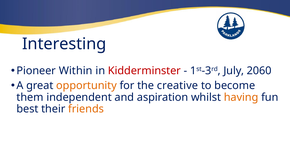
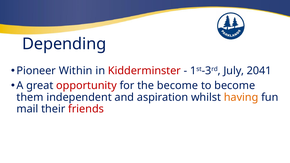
Interesting: Interesting -> Depending (64, 44)
2060: 2060 -> 2041 (259, 71)
opportunity colour: orange -> red (86, 86)
the creative: creative -> become (177, 86)
best: best -> mail (27, 109)
friends colour: orange -> red (86, 109)
